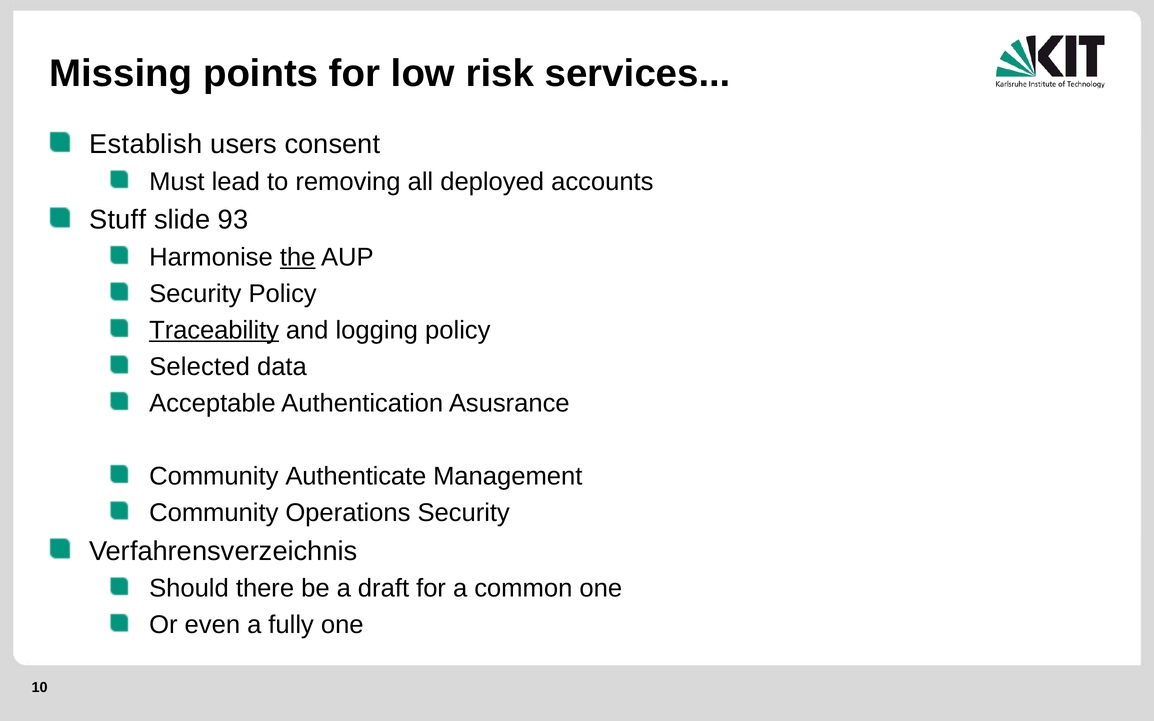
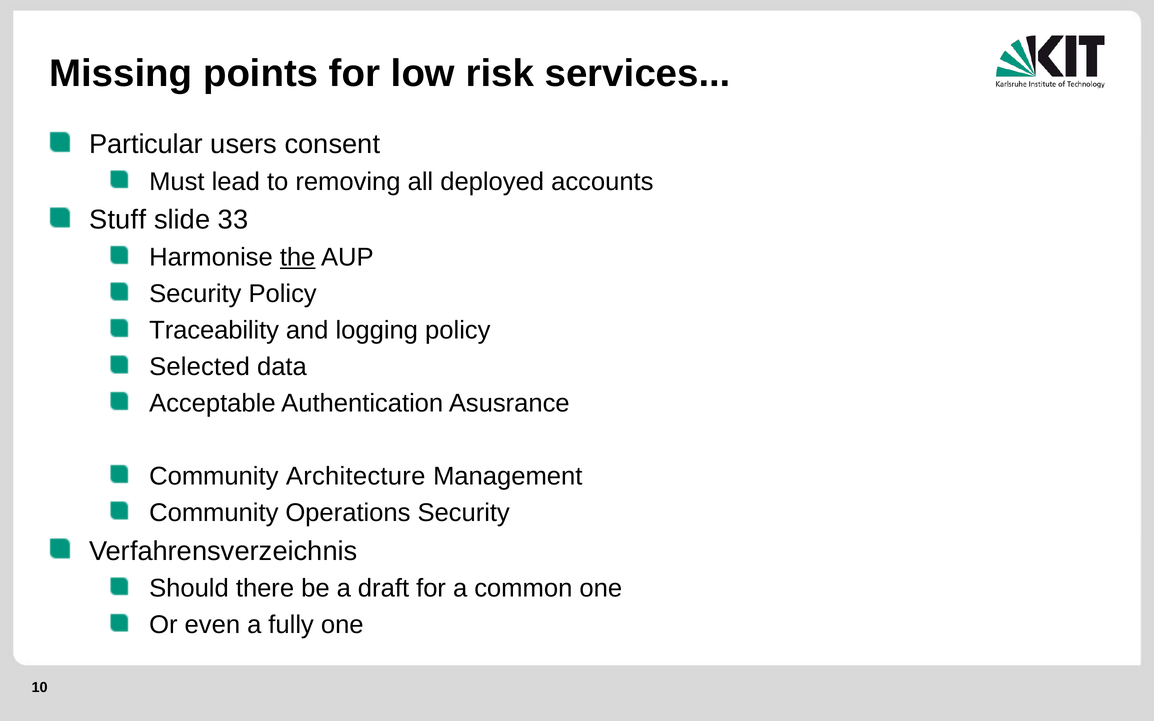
Establish: Establish -> Particular (146, 144)
93: 93 -> 33 (233, 220)
Traceability underline: present -> none (214, 330)
Authenticate: Authenticate -> Architecture (356, 476)
